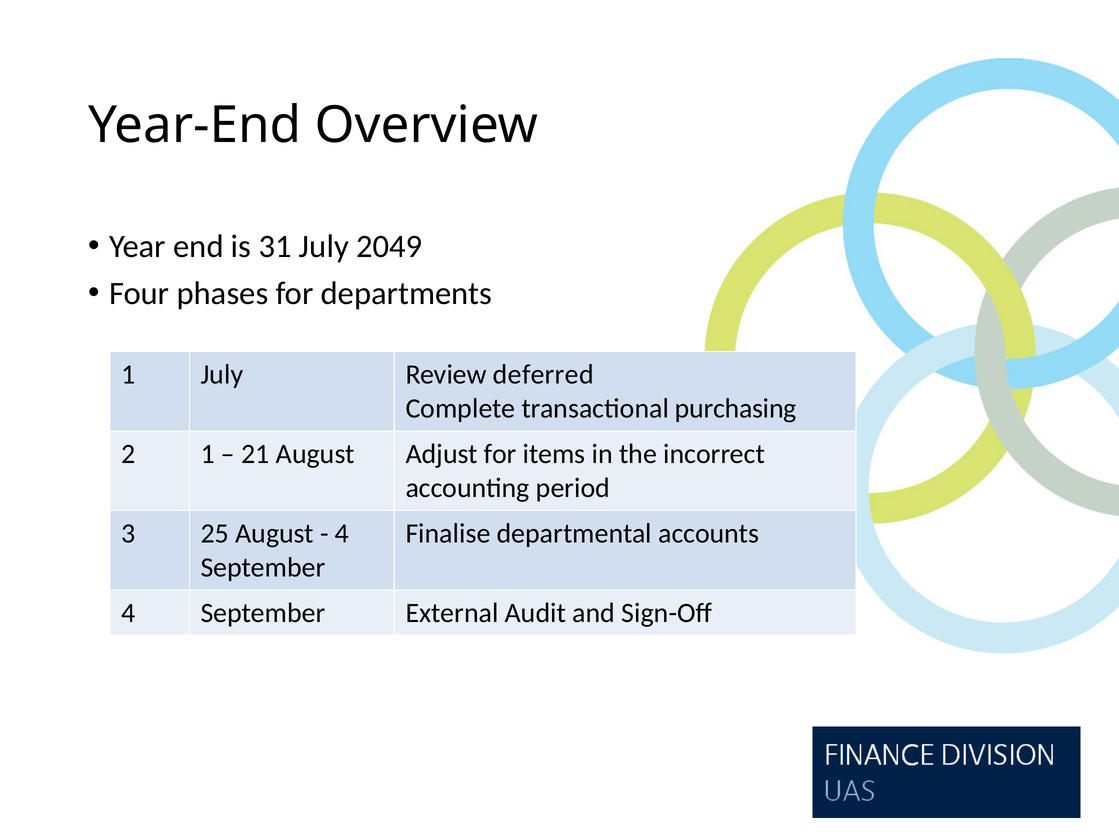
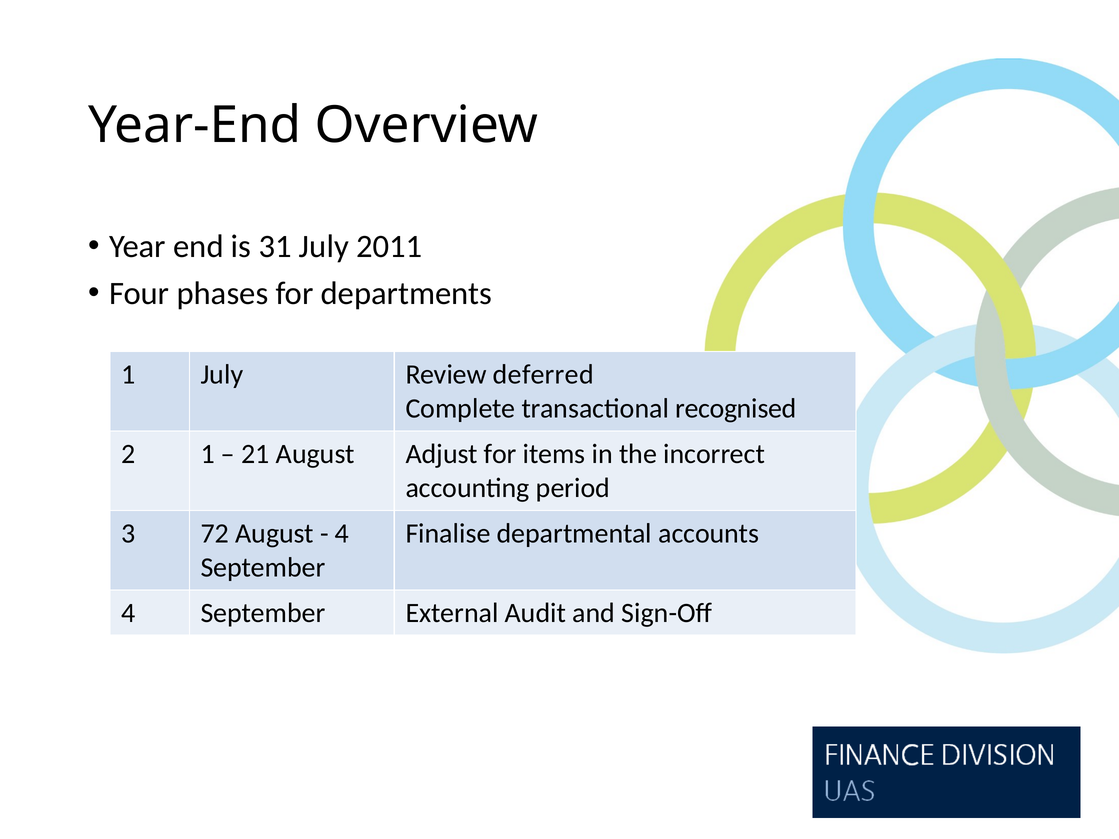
2049: 2049 -> 2011 (389, 246)
purchasing: purchasing -> recognised (736, 409)
25: 25 -> 72 (215, 534)
